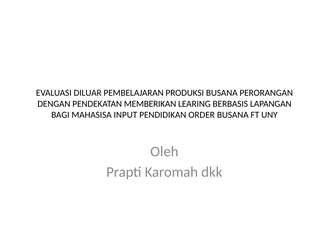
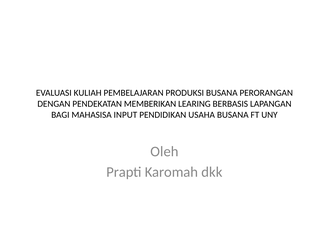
DILUAR: DILUAR -> KULIAH (88, 93)
ORDER: ORDER -> USAHA (202, 115)
